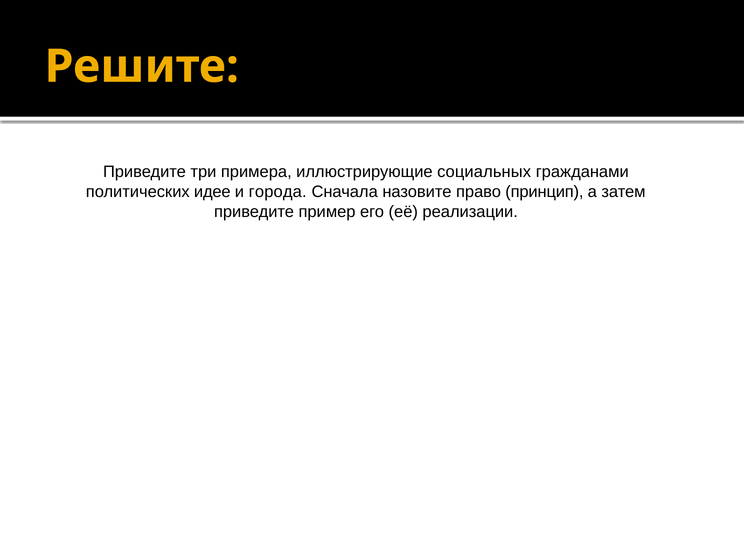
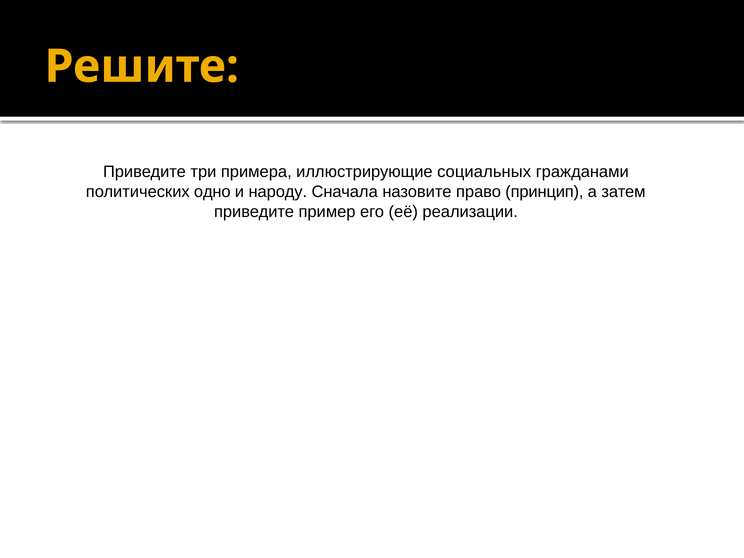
идее: идее -> одно (212, 192)
города: города -> народу (278, 192)
